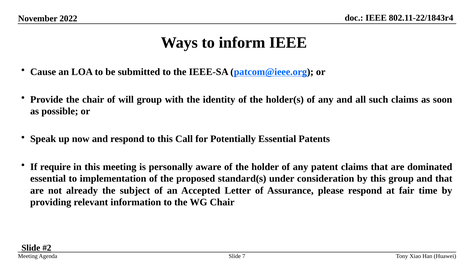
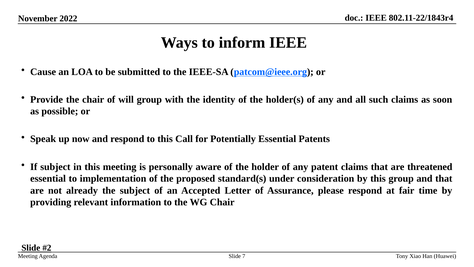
If require: require -> subject (55, 167)
dominated: dominated -> threatened (430, 167)
